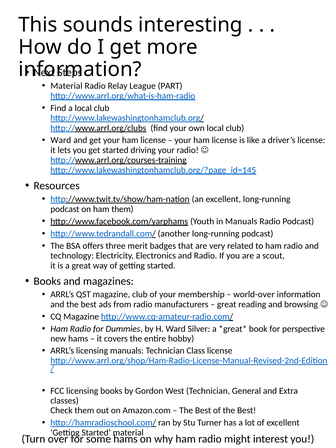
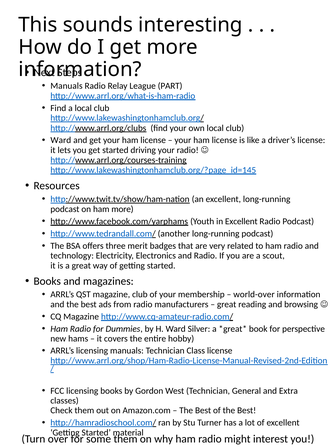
Material: Material -> Manuals (66, 86)
ham them: them -> more (122, 209)
in Manuals: Manuals -> Excellent (241, 221)
some hams: hams -> them (126, 439)
